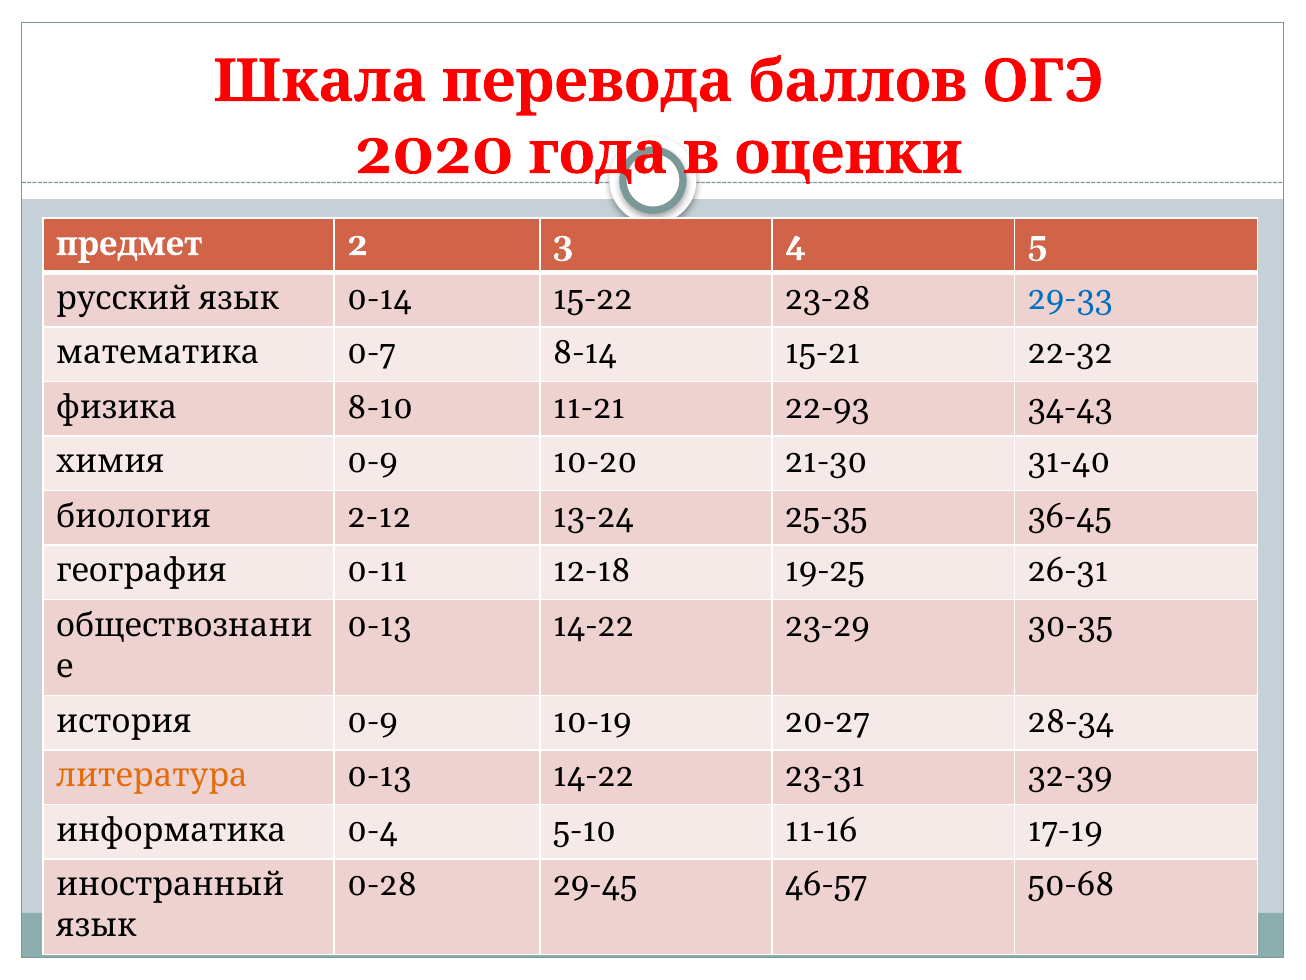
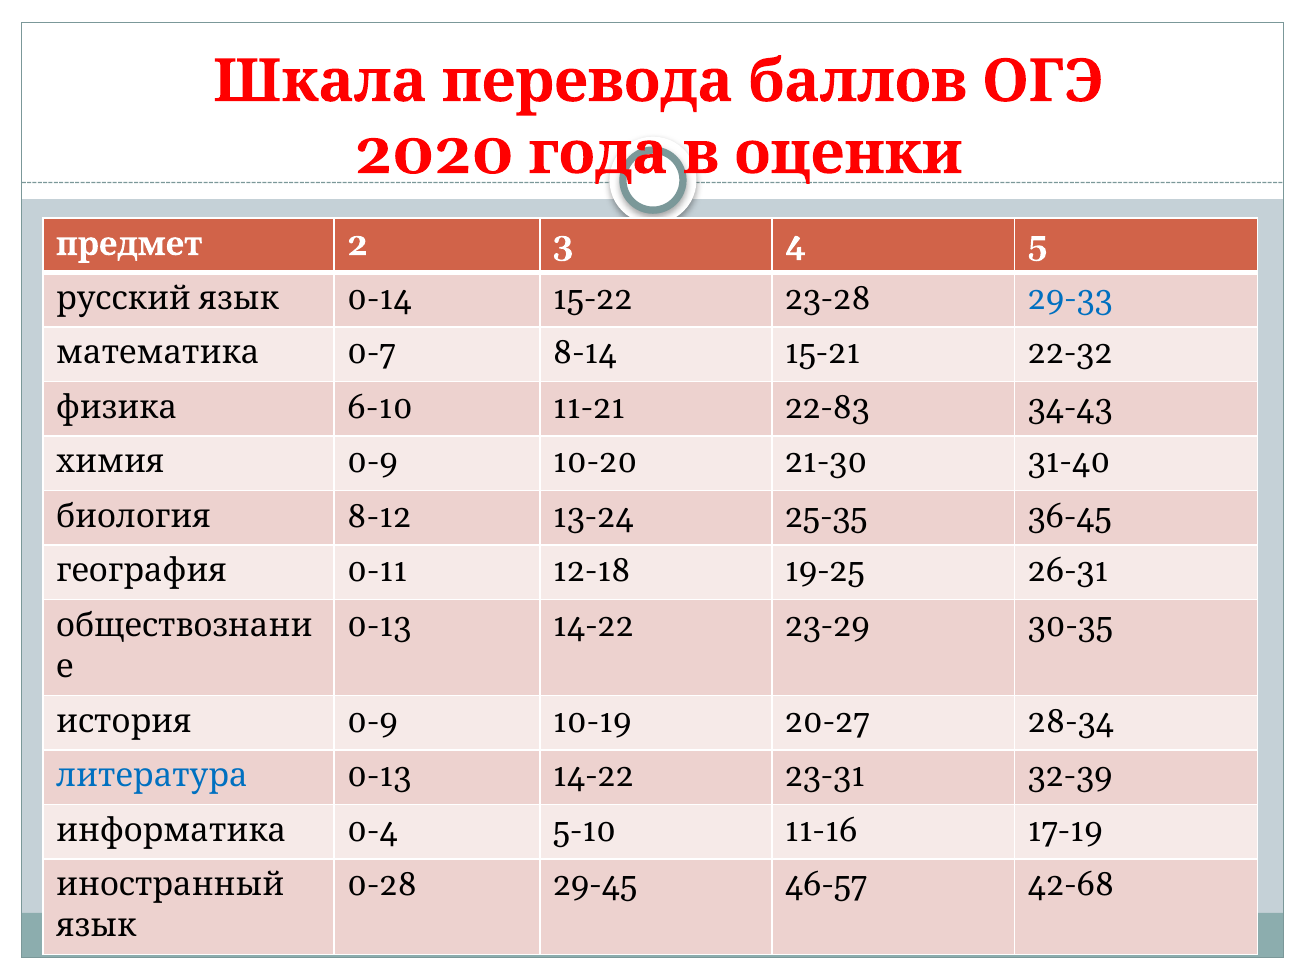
8-10: 8-10 -> 6-10 (380, 407)
22-93: 22-93 -> 22-83 (827, 407)
2-12: 2-12 -> 8-12 (379, 516)
литература colour: orange -> blue (152, 775)
50-68: 50-68 -> 42-68 (1071, 884)
